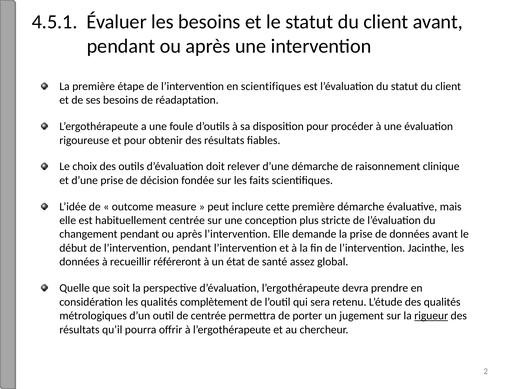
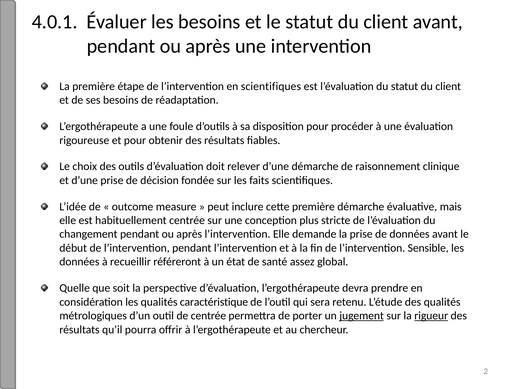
4.5.1: 4.5.1 -> 4.0.1 (55, 22)
Jacinthe: Jacinthe -> Sensible (428, 248)
complètement: complètement -> caractéristique (214, 302)
jugement underline: none -> present (362, 316)
